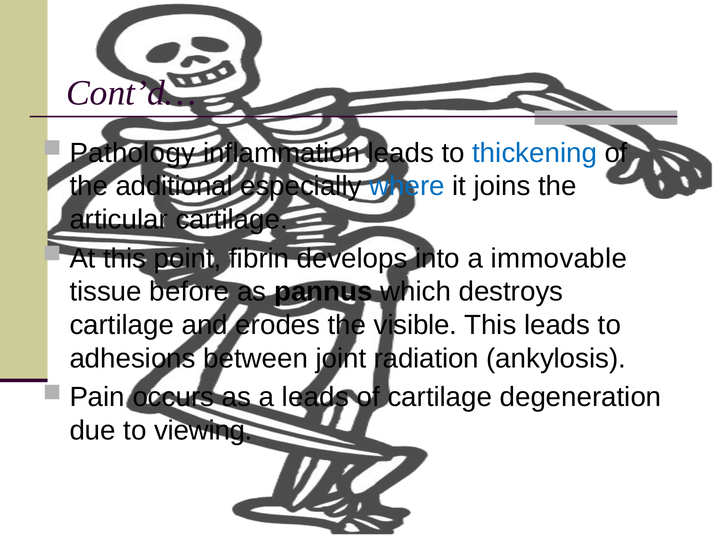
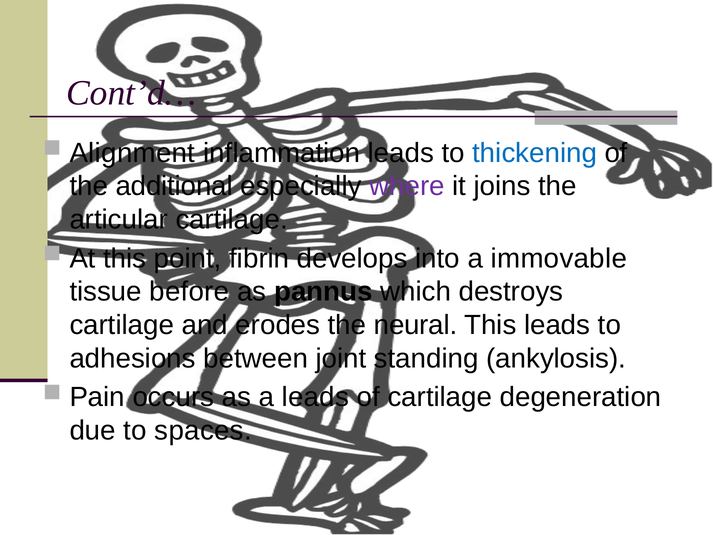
Pathology: Pathology -> Alignment (132, 153)
where colour: blue -> purple (407, 186)
visible: visible -> neural (416, 325)
radiation: radiation -> standing (426, 358)
viewing: viewing -> spaces (203, 430)
